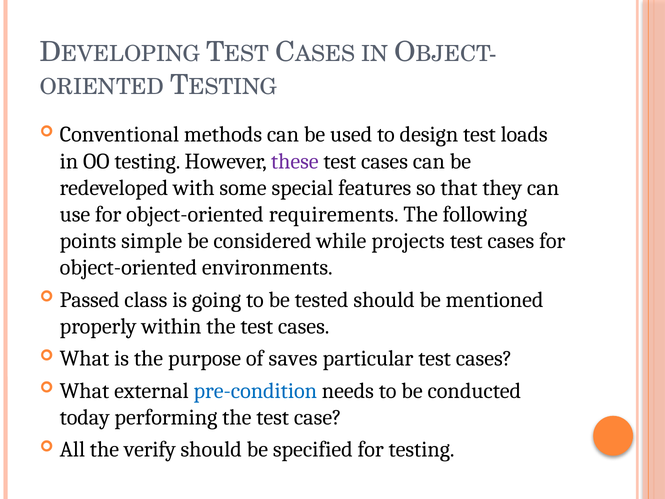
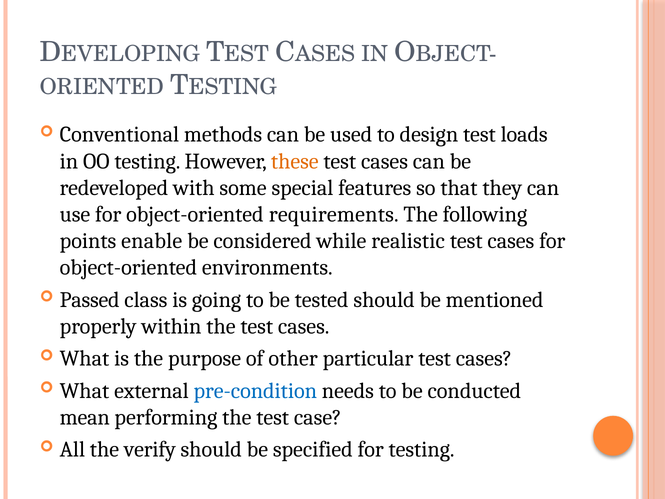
these colour: purple -> orange (295, 161)
simple: simple -> enable (152, 241)
projects: projects -> realistic (408, 241)
saves: saves -> other (293, 358)
today: today -> mean (85, 417)
